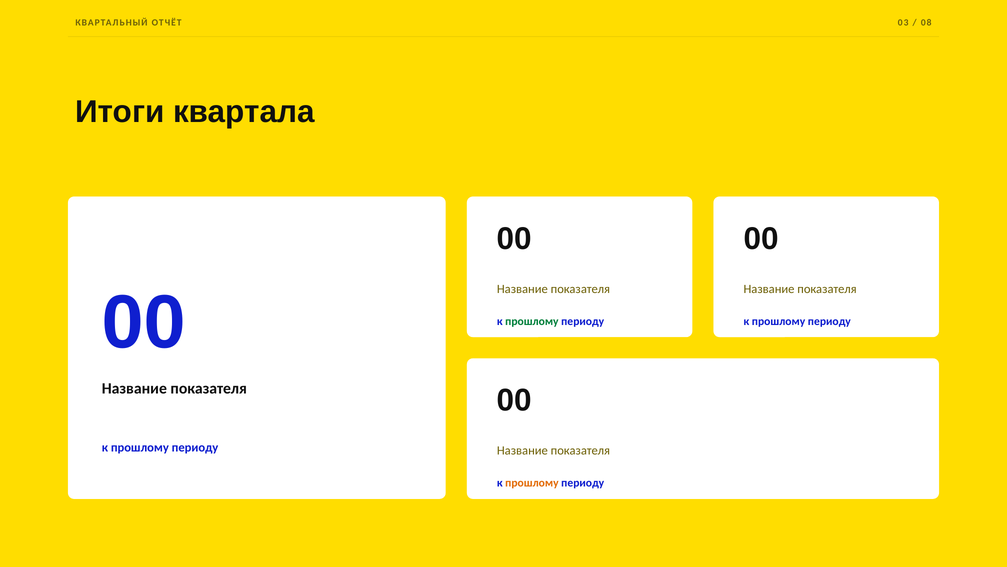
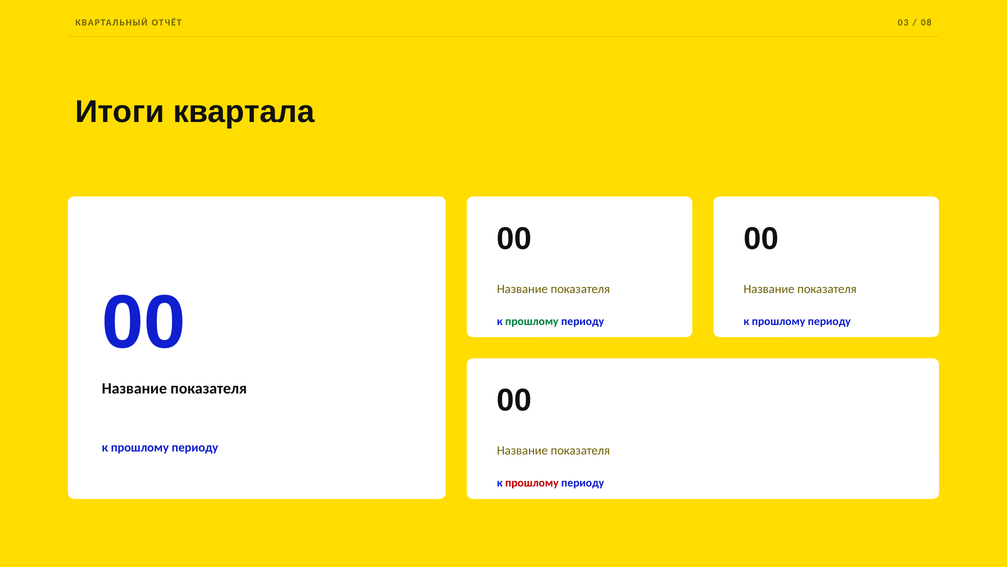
прошлому colour: orange -> red (532, 483)
